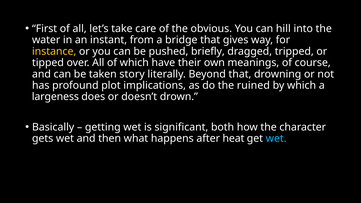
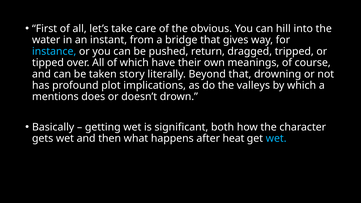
instance colour: yellow -> light blue (54, 51)
briefly: briefly -> return (208, 51)
ruined: ruined -> valleys (253, 85)
largeness: largeness -> mentions (55, 97)
